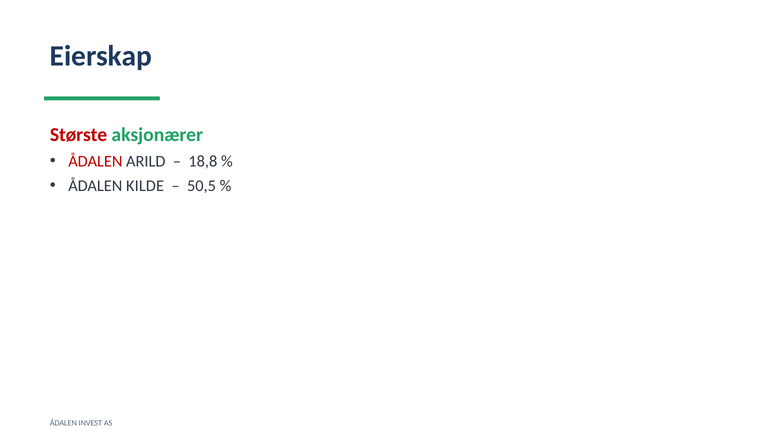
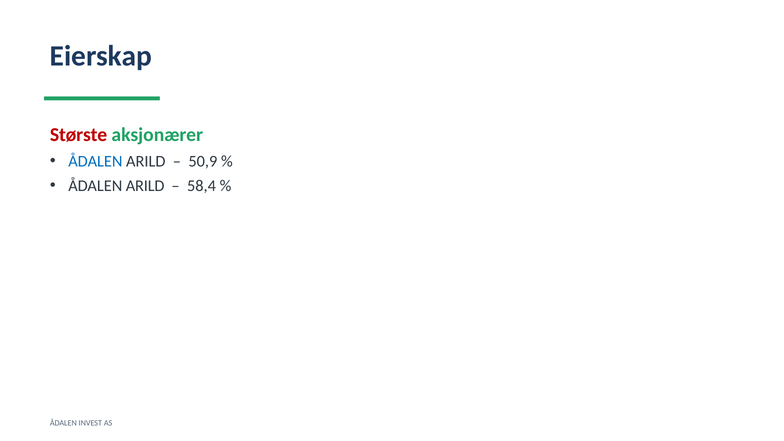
ÅDALEN colour: red -> blue (95, 161)
18,8: 18,8 -> 50,9 (203, 161)
KILDE: KILDE -> ARILD (145, 186)
50,5: 50,5 -> 58,4 (201, 186)
